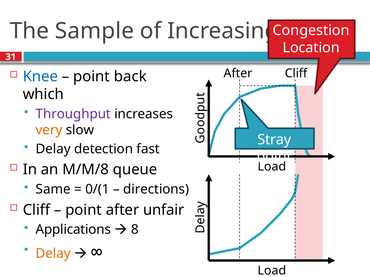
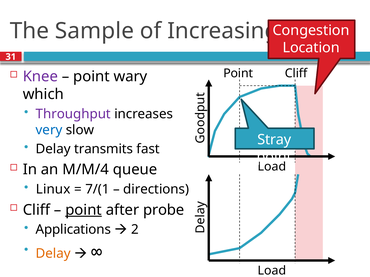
After: After -> Point (238, 73)
Knee colour: blue -> purple (40, 77)
back: back -> wary (130, 77)
very colour: orange -> blue (49, 130)
detection: detection -> transmits (104, 149)
M/M/8: M/M/8 -> M/M/4 (86, 170)
Same: Same -> Linux (53, 190)
0/(1: 0/(1 -> 7/(1 (97, 190)
point underline: none -> present (84, 210)
unfair: unfair -> probe (164, 210)
8: 8 -> 2 (135, 230)
